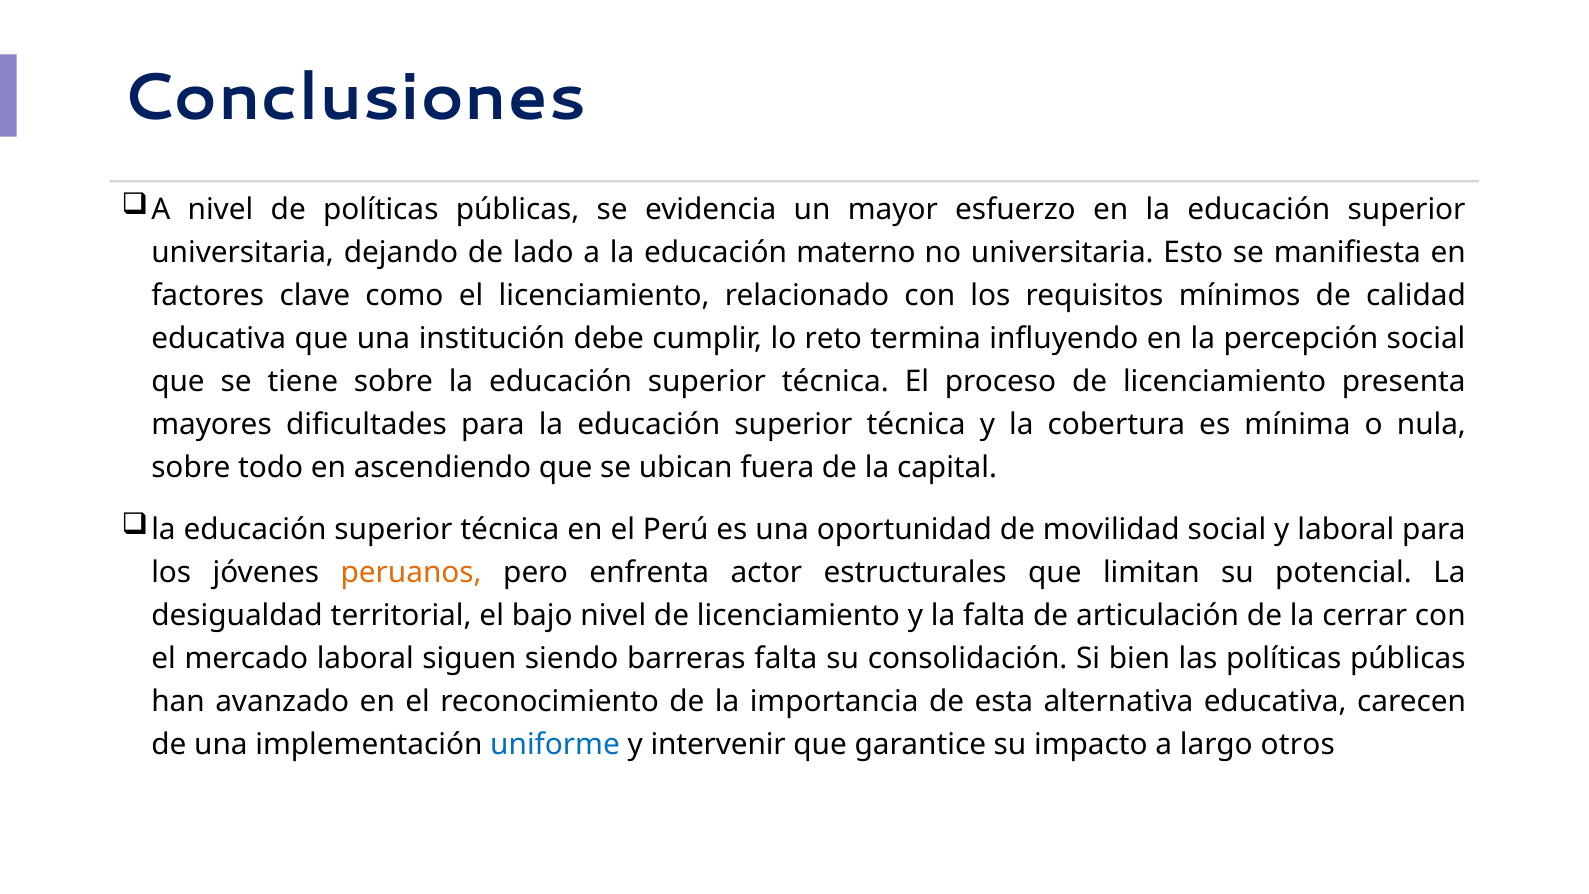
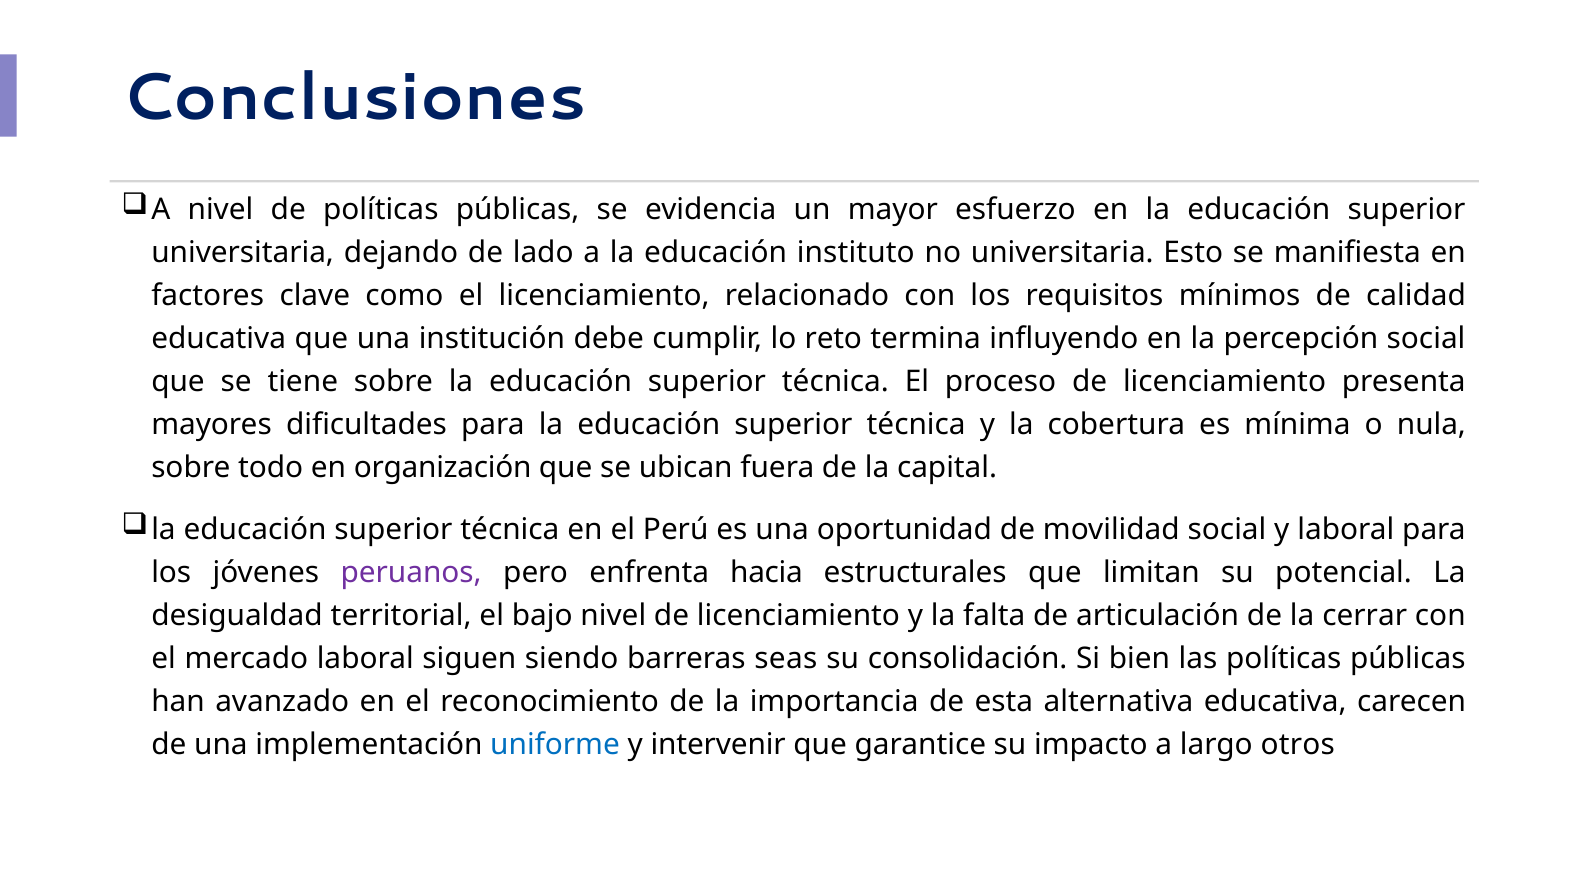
materno: materno -> instituto (856, 253)
ascendiendo: ascendiendo -> organización (443, 467)
peruanos colour: orange -> purple (411, 573)
actor: actor -> hacia (767, 573)
barreras falta: falta -> seas (786, 659)
